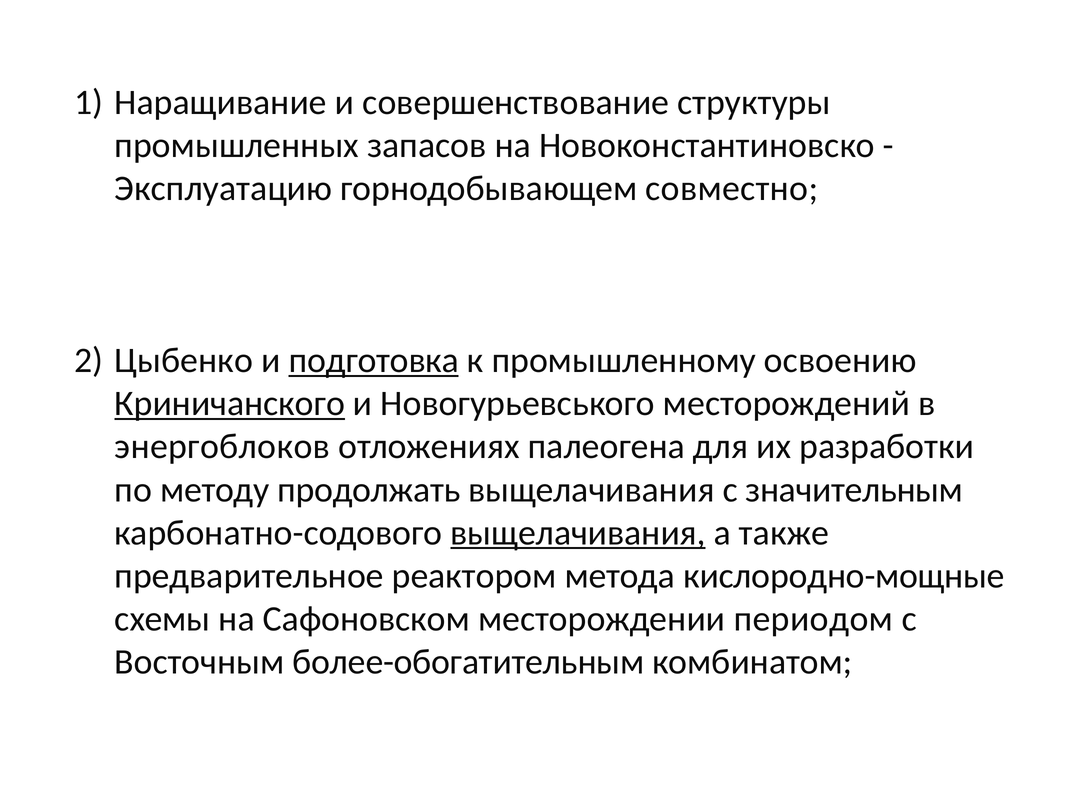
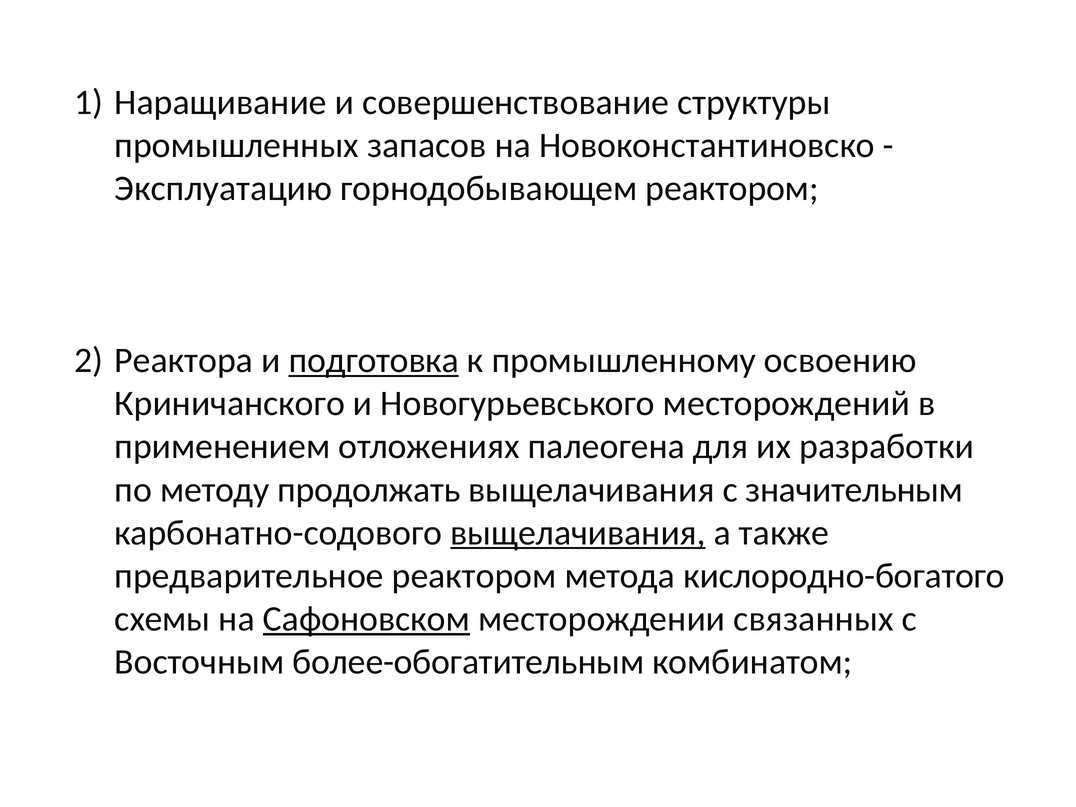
горнодобывающем совместно: совместно -> реактором (732, 188)
Цыбенко: Цыбенко -> Реактора (184, 361)
Криничанского underline: present -> none (230, 404)
энергоблоков: энергоблоков -> применением (222, 447)
кислородно-мощные: кислородно-мощные -> кислородно-богатого (844, 576)
Сафоновском underline: none -> present (366, 619)
периодом: периодом -> связанных (814, 619)
